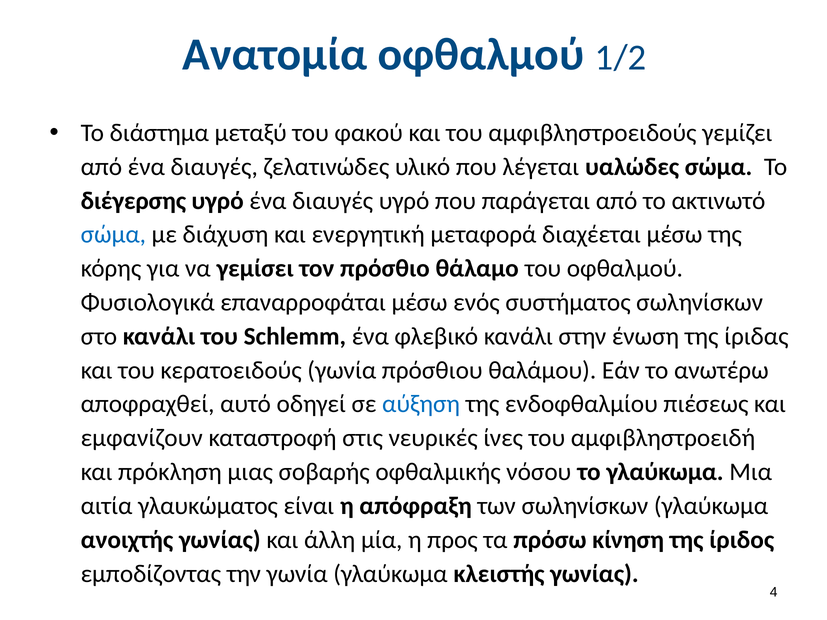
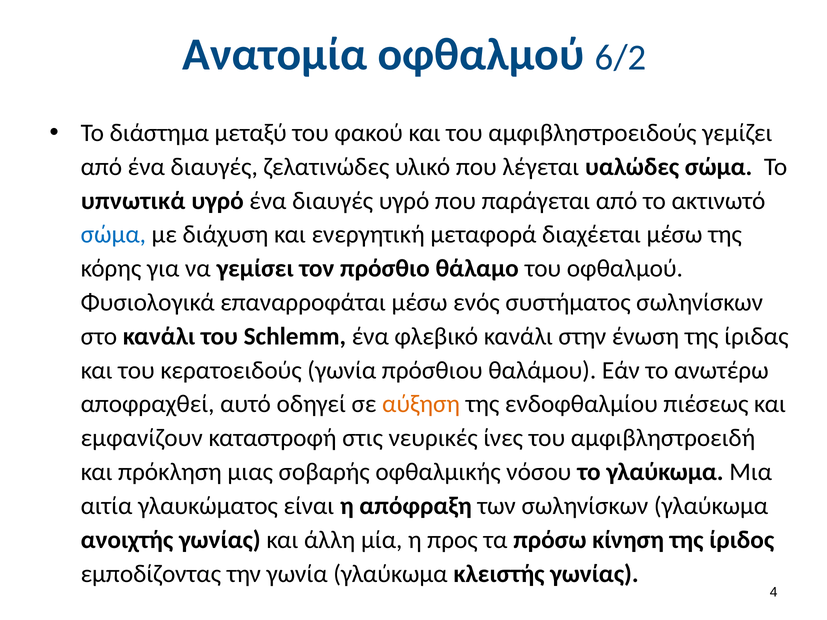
1/2: 1/2 -> 6/2 (621, 58)
διέγερσης: διέγερσης -> υπνωτικά (133, 201)
αύξηση colour: blue -> orange (421, 404)
